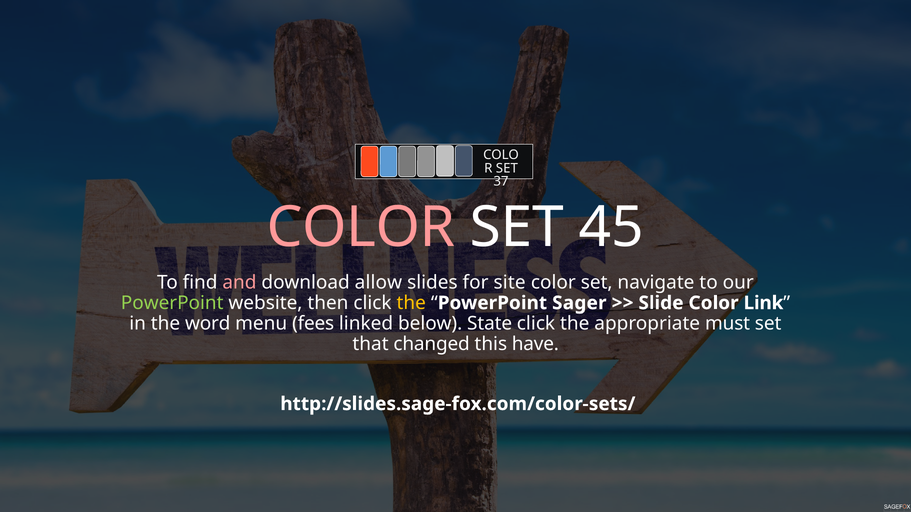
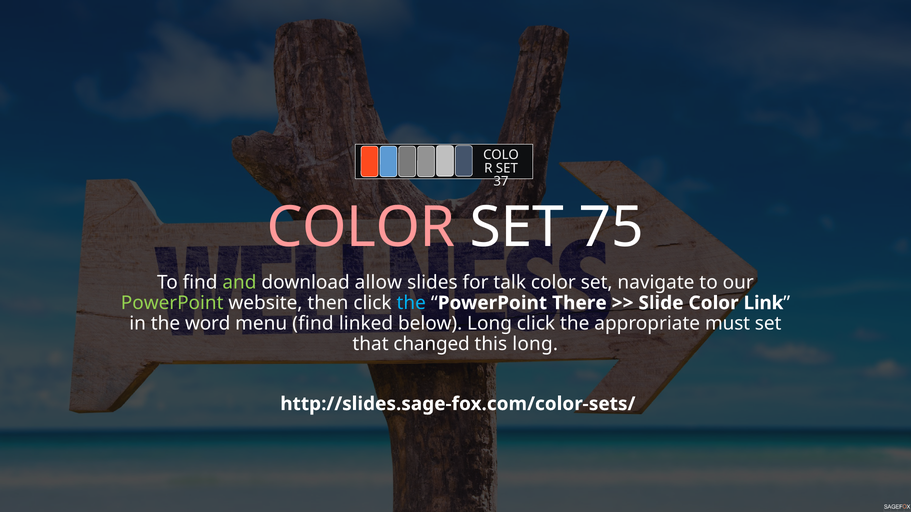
45: 45 -> 75 (611, 228)
and colour: pink -> light green (240, 283)
site: site -> talk (510, 283)
the colour: yellow -> light blue (411, 303)
Sager: Sager -> There (579, 303)
menu fees: fees -> find (313, 324)
below State: State -> Long (490, 324)
this have: have -> long (535, 344)
